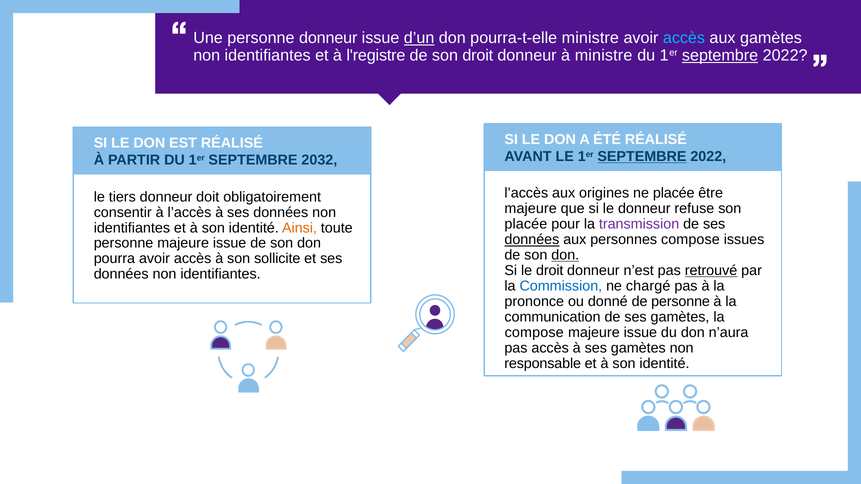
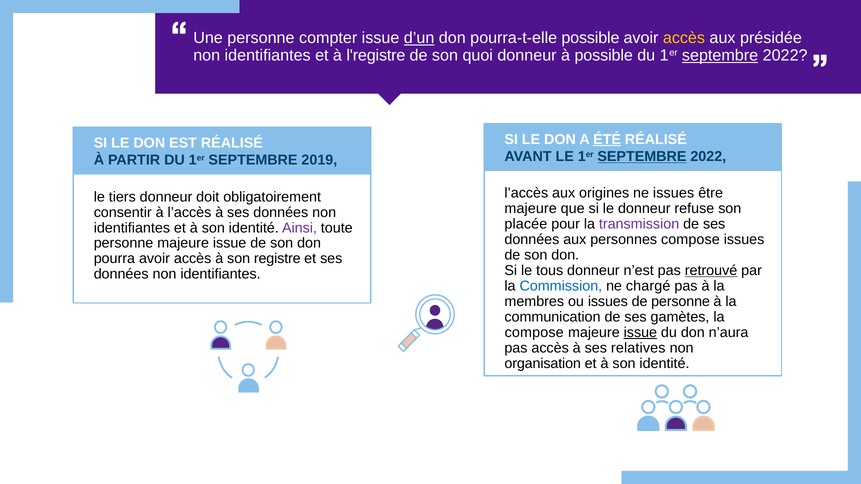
donneur: donneur -> compter (328, 38)
pourra-t-elle ministre: ministre -> possible (590, 38)
accès colour: light blue -> yellow (684, 38)
aux gamètes: gamètes -> présidée (771, 38)
son droit: droit -> quoi (478, 56)
à ministre: ministre -> possible (604, 56)
ÉTÉ underline: none -> present (607, 140)
2032: 2032 -> 2019 (319, 160)
ne placée: placée -> issues (674, 193)
Ainsi colour: orange -> purple (299, 228)
données underline: present -> none (532, 240)
don underline: present -> none (565, 255)
sollicite: sollicite -> registre (277, 259)
le droit: droit -> tous (550, 271)
prononce: prononce -> membres (534, 302)
ou donné: donné -> issues (608, 302)
issue underline: none -> present (640, 333)
à ses gamètes: gamètes -> relatives (638, 348)
responsable: responsable -> organisation (543, 364)
